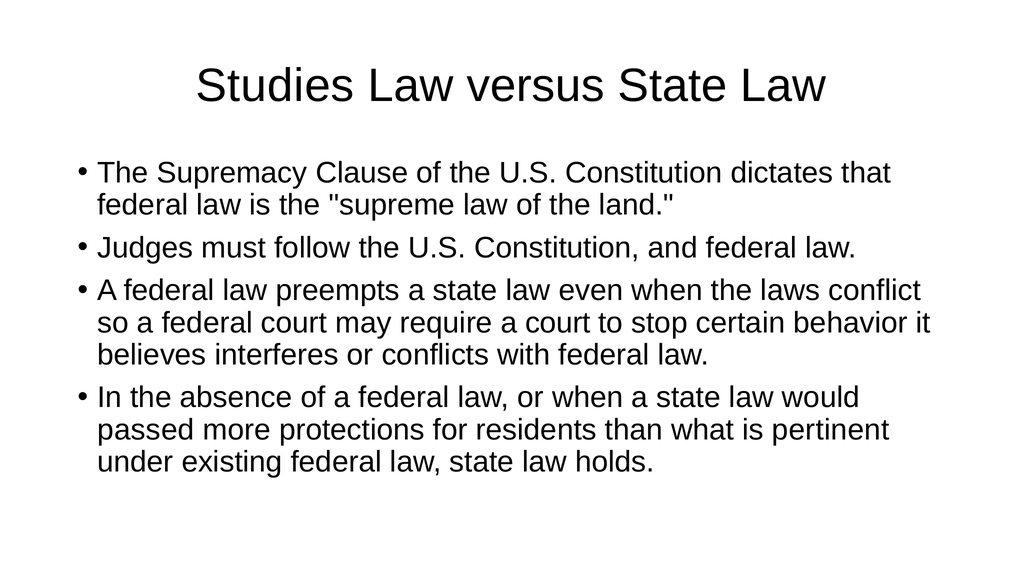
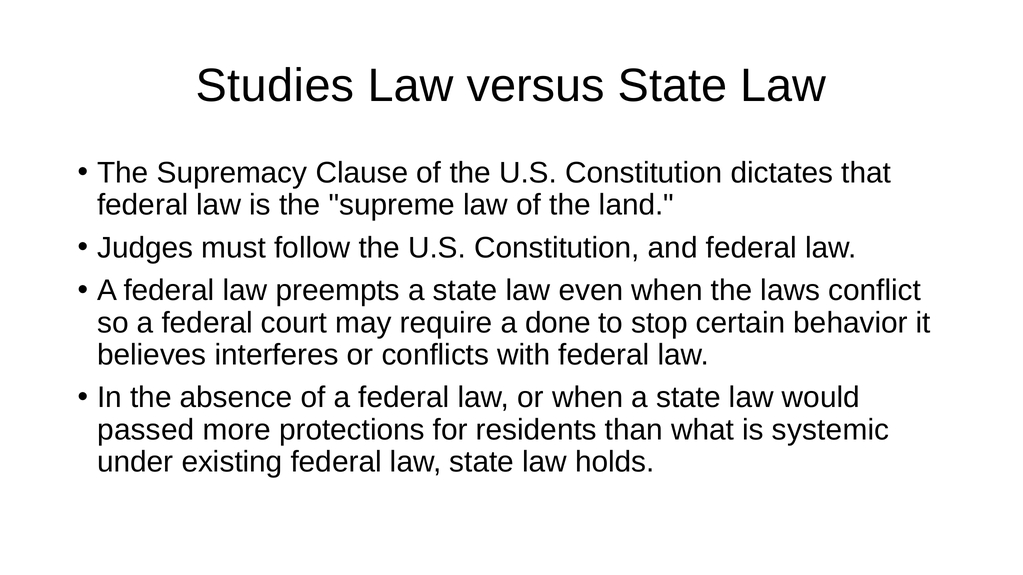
a court: court -> done (558, 323)
pertinent: pertinent -> systemic (831, 430)
